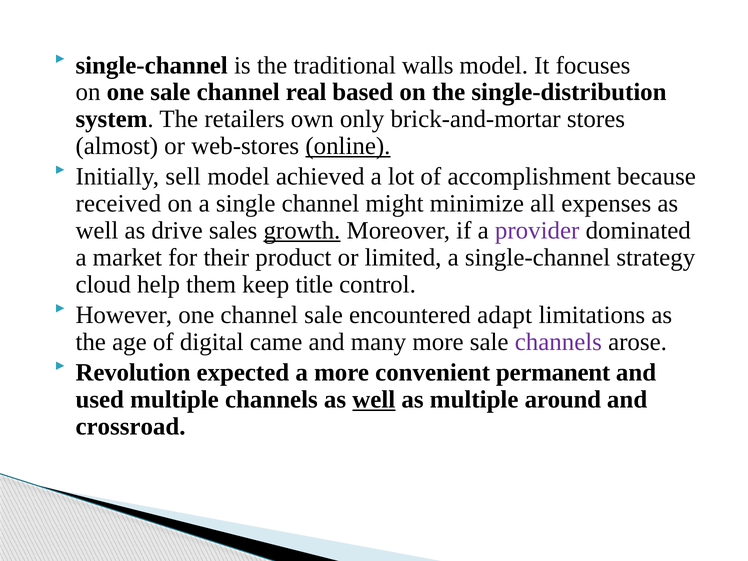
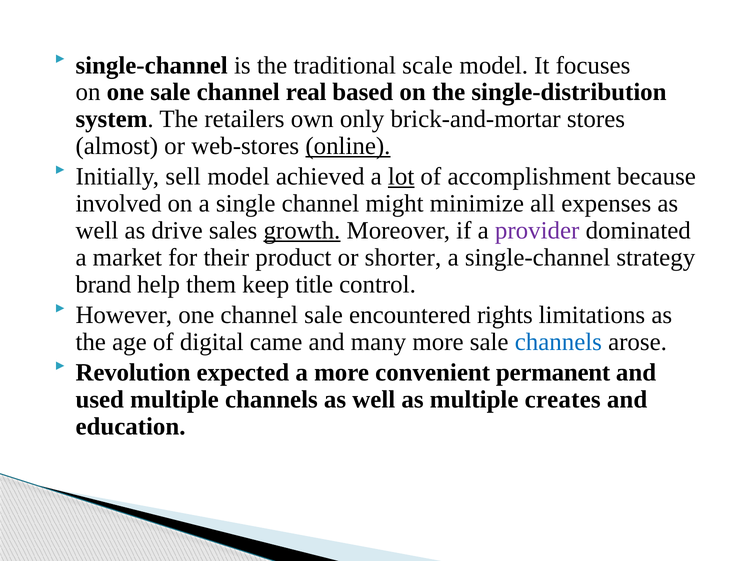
walls: walls -> scale (428, 65)
lot underline: none -> present (401, 177)
received: received -> involved (119, 204)
limited: limited -> shorter (403, 257)
cloud: cloud -> brand (103, 284)
adapt: adapt -> rights (505, 315)
channels colour: purple -> blue (558, 342)
well underline: present -> none (374, 399)
around: around -> creates (563, 399)
crossroad: crossroad -> education (131, 426)
